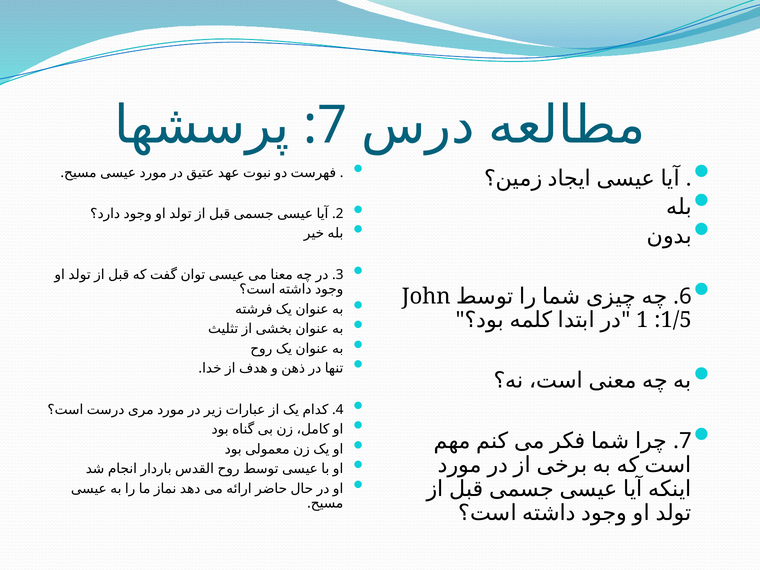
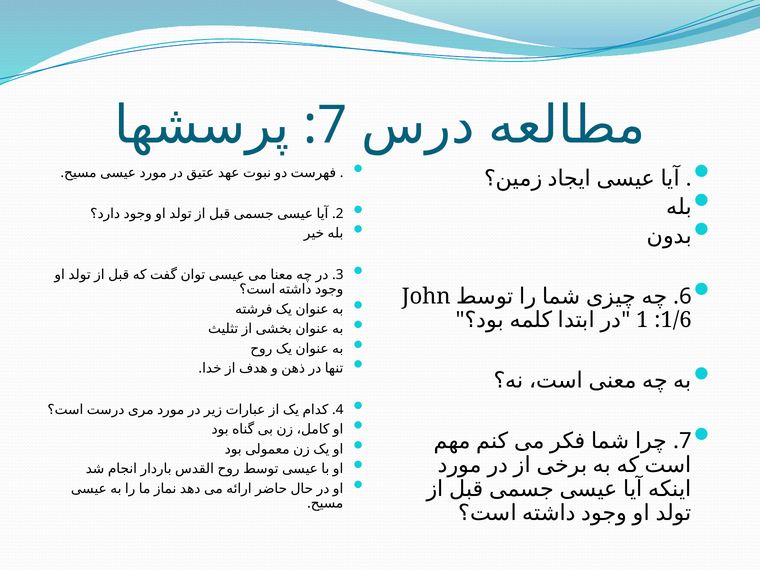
:1/5: :1/5 -> :1/6 (673, 320)
